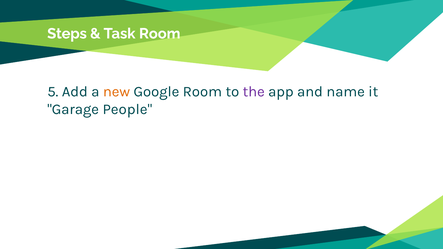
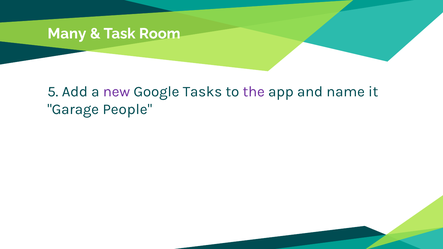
Steps: Steps -> Many (67, 34)
new colour: orange -> purple (117, 92)
Google Room: Room -> Tasks (202, 92)
